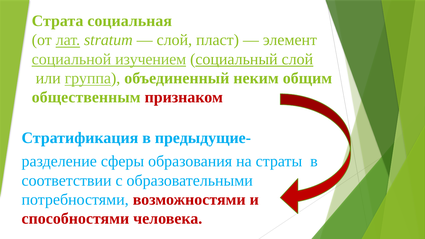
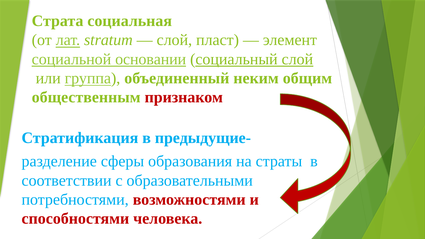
изучением: изучением -> основании (151, 59)
